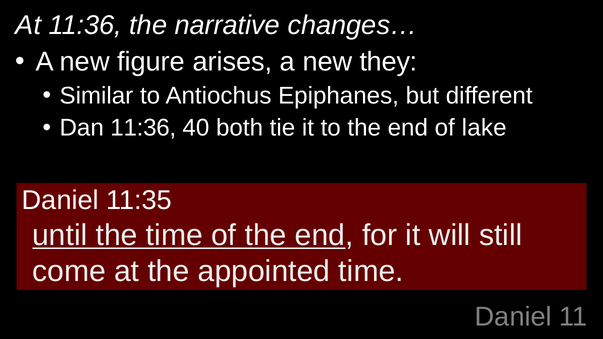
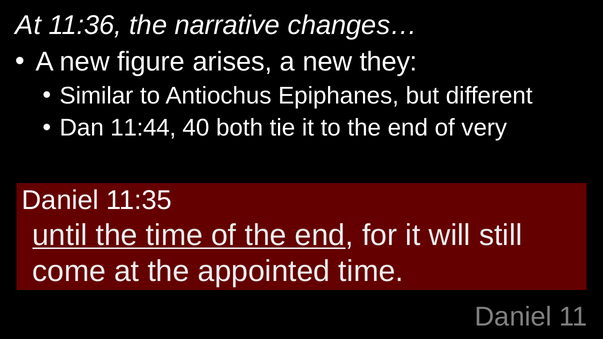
Dan 11:36: 11:36 -> 11:44 (143, 128)
lake: lake -> very (484, 128)
